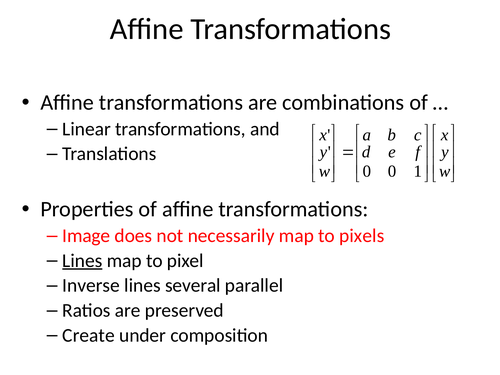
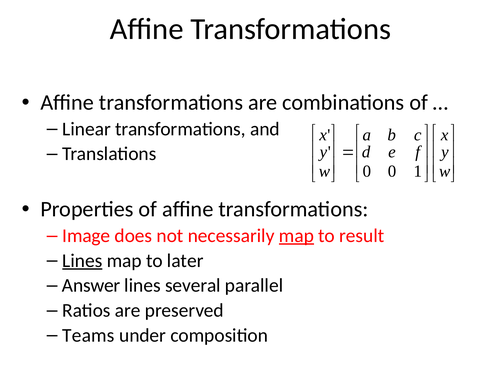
map underline: none -> present (296, 236)
pixels: pixels -> result (362, 236)
pixel: pixel -> later (185, 261)
Inverse: Inverse -> Answer (91, 286)
Create: Create -> Teams (88, 335)
